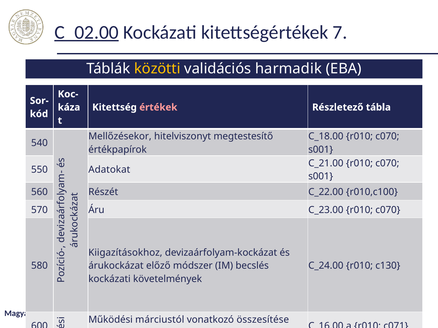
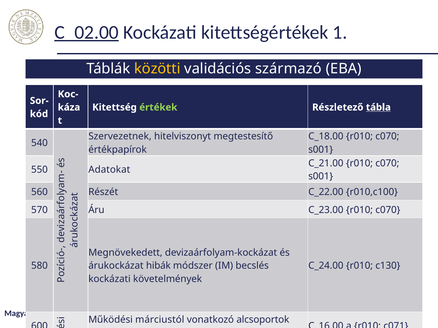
7: 7 -> 1 (340, 32)
harmadik: harmadik -> származó (288, 69)
értékek colour: pink -> light green (158, 107)
tábla underline: none -> present (378, 107)
Mellőzésekor: Mellőzésekor -> Szervezetnek (120, 137)
Kiigazításokhoz: Kiigazításokhoz -> Megnövekedett (125, 253)
előző: előző -> hibák (158, 266)
összesítése: összesítése -> alcsoportok (263, 320)
